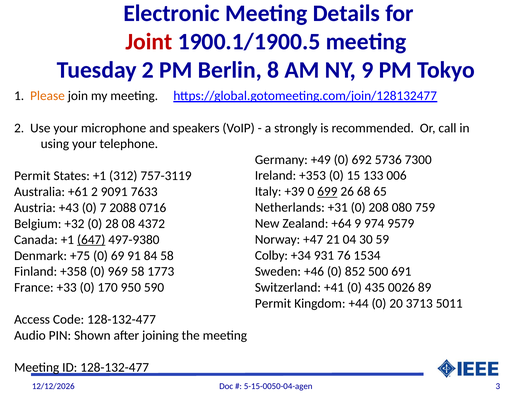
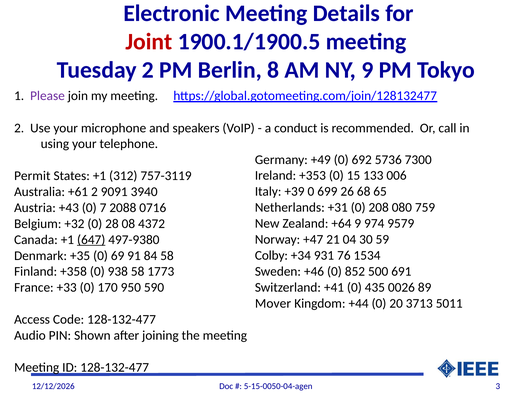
Please colour: orange -> purple (47, 96)
strongly: strongly -> conduct (296, 128)
699 underline: present -> none (327, 192)
7633: 7633 -> 3940 (144, 192)
+75: +75 -> +35 (80, 256)
969: 969 -> 938 (118, 272)
Permit: Permit -> Mover (273, 303)
